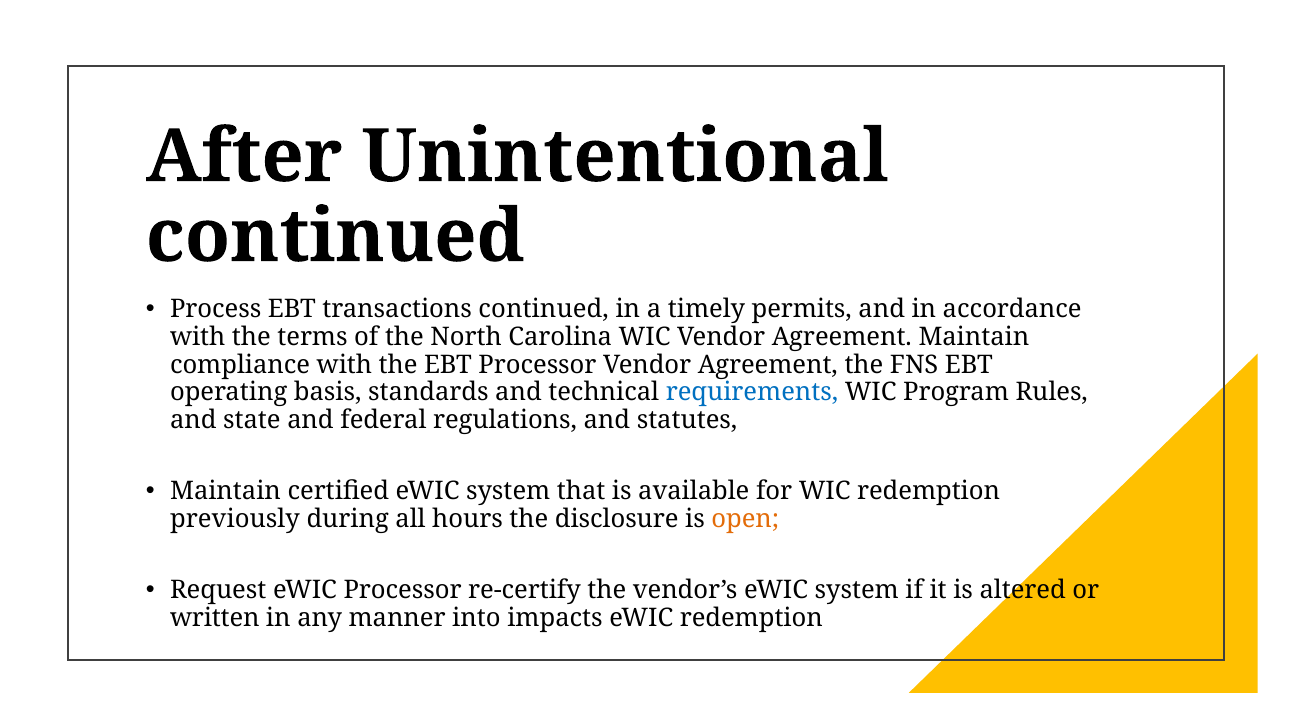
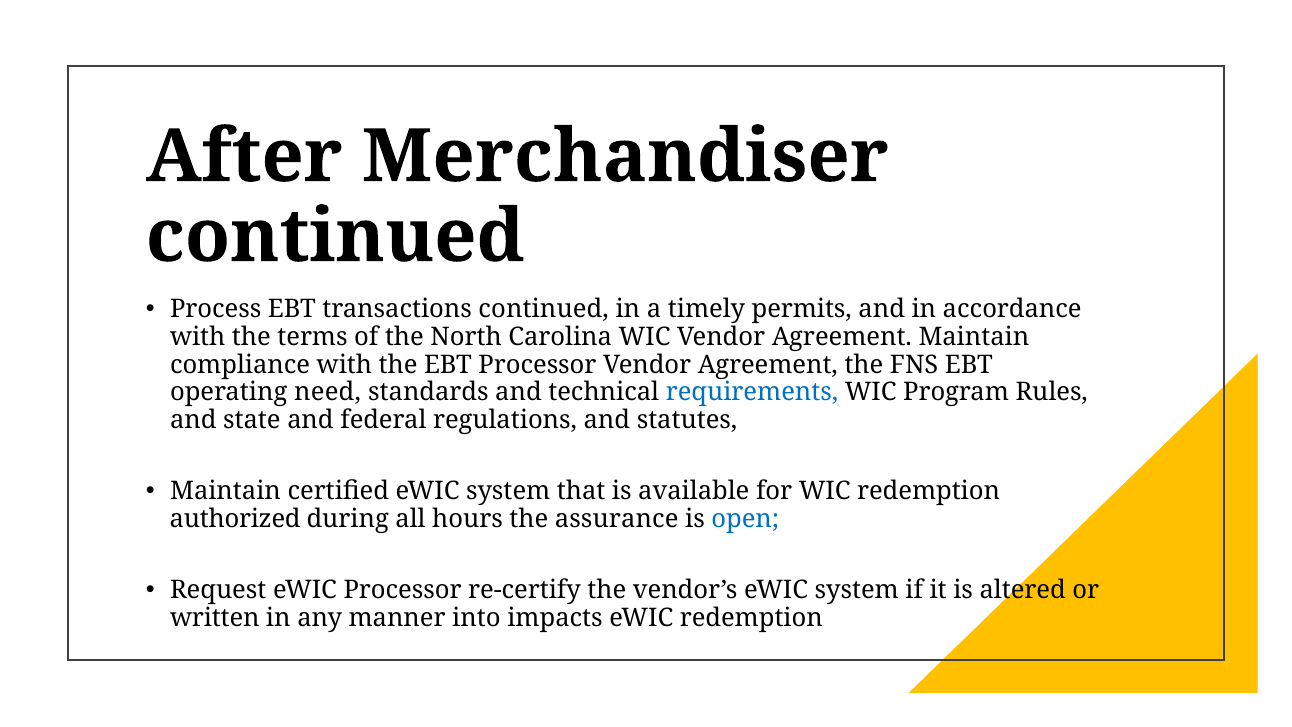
Unintentional: Unintentional -> Merchandiser (625, 157)
basis: basis -> need (328, 392)
previously: previously -> authorized (235, 519)
disclosure: disclosure -> assurance (617, 519)
open colour: orange -> blue (745, 519)
